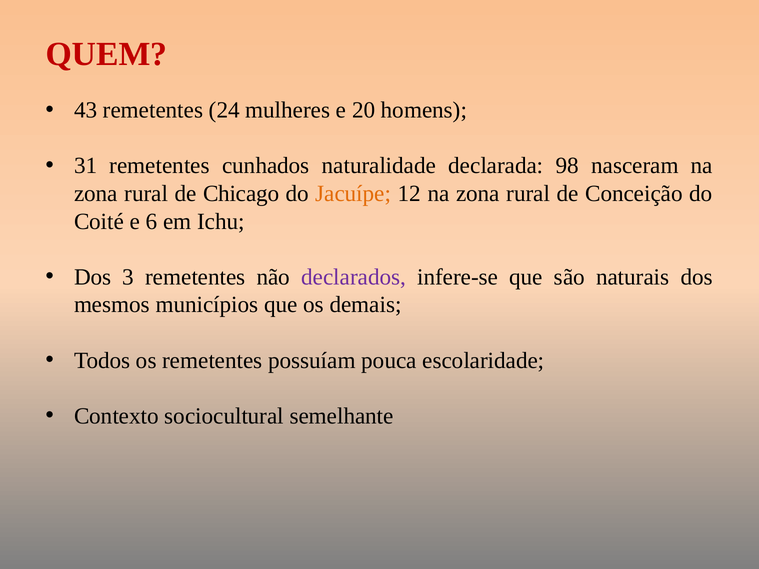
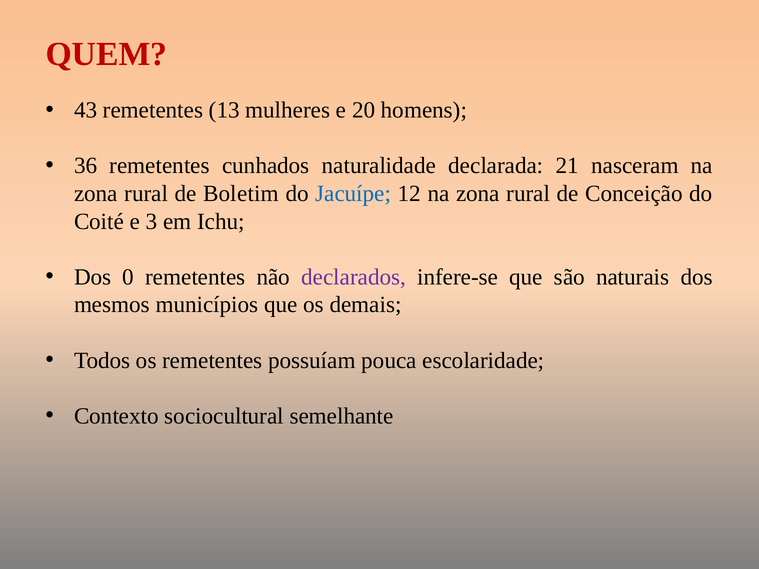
24: 24 -> 13 (224, 110)
31: 31 -> 36 (86, 166)
98: 98 -> 21 (567, 166)
Chicago: Chicago -> Boletim (241, 194)
Jacuípe colour: orange -> blue (353, 194)
6: 6 -> 3 (152, 221)
3: 3 -> 0 (128, 277)
